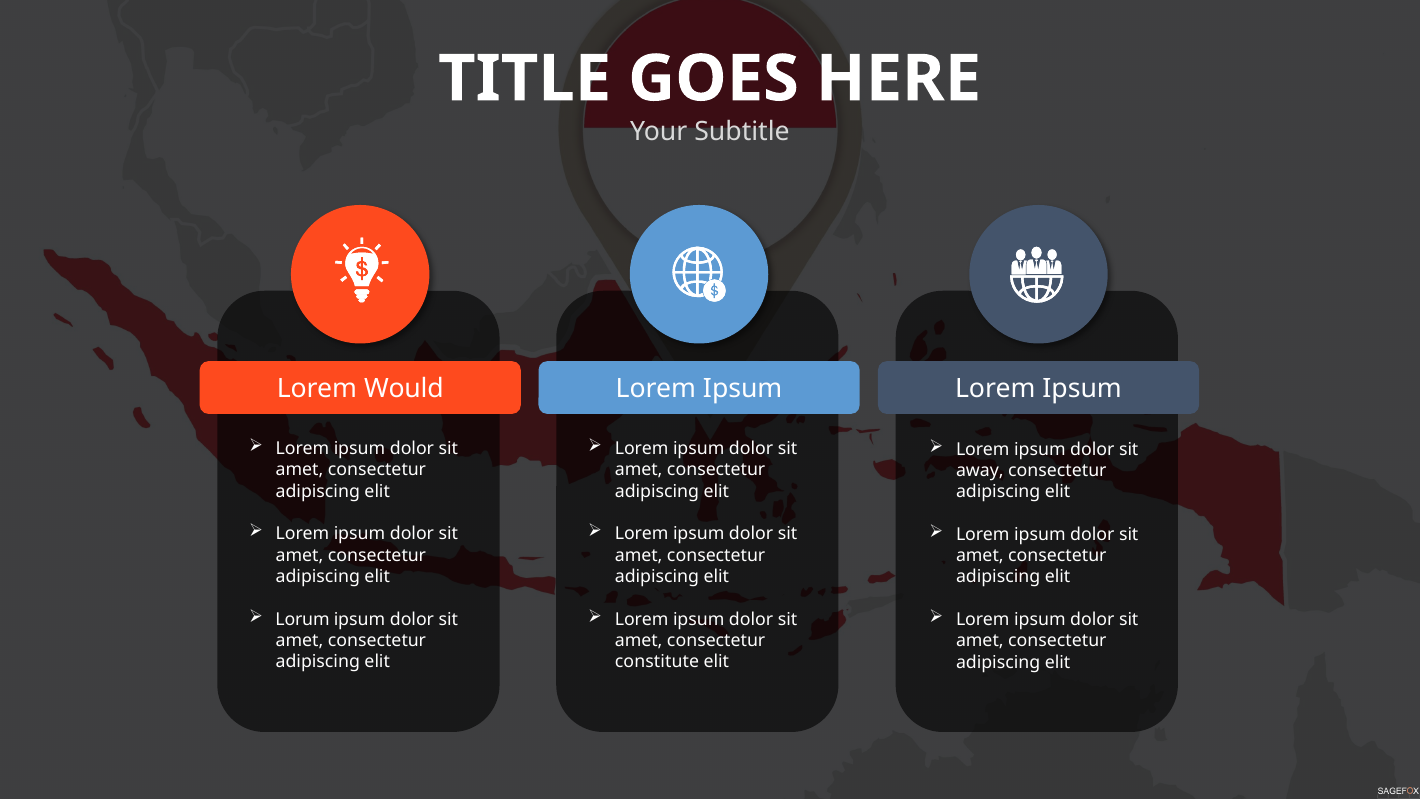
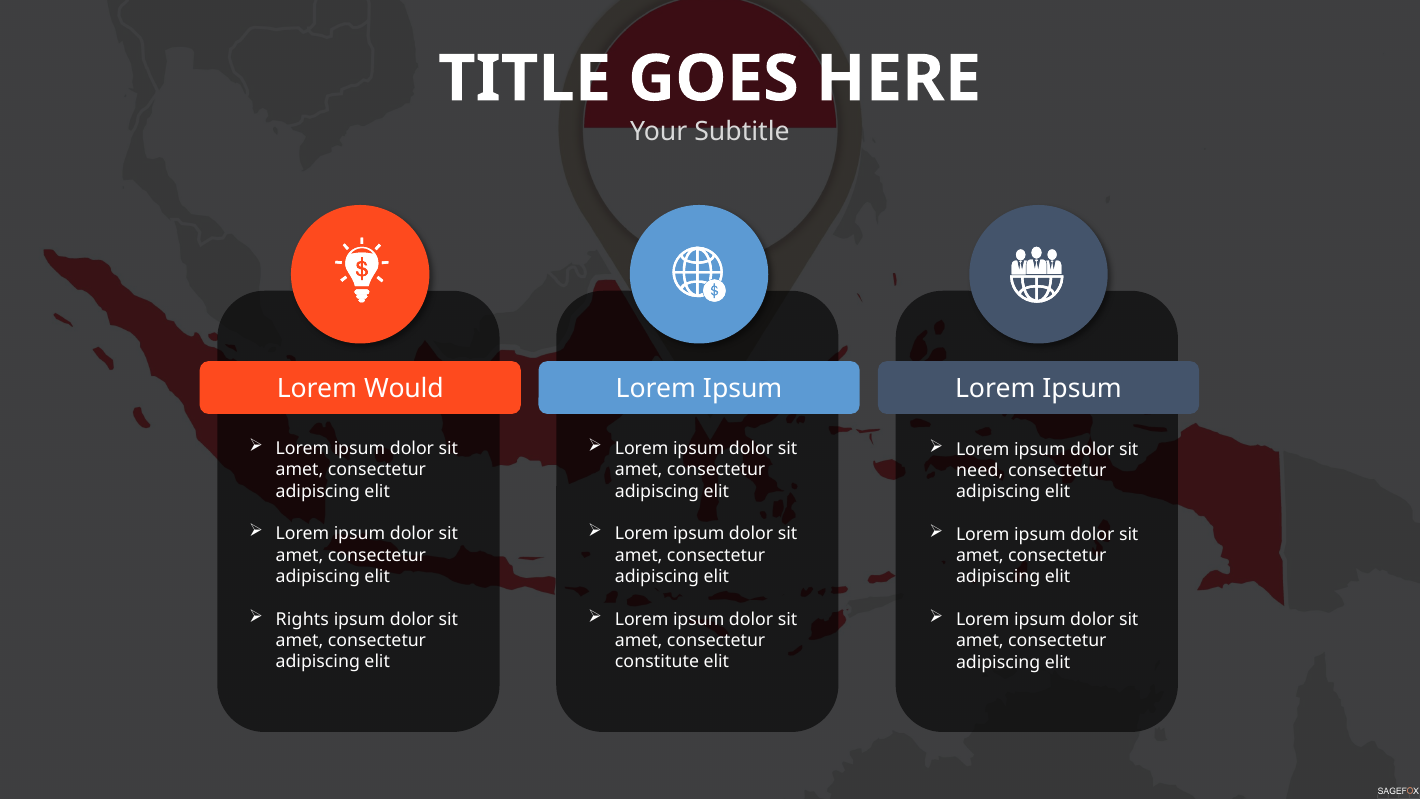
away: away -> need (980, 470)
Lorum: Lorum -> Rights (302, 619)
